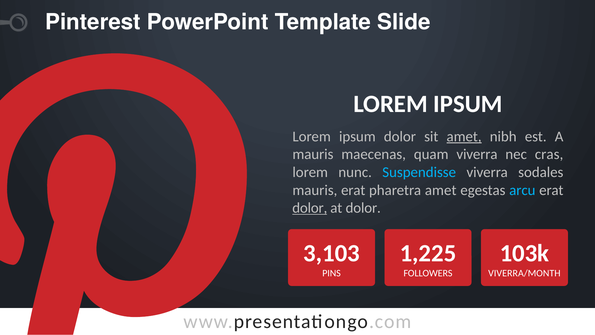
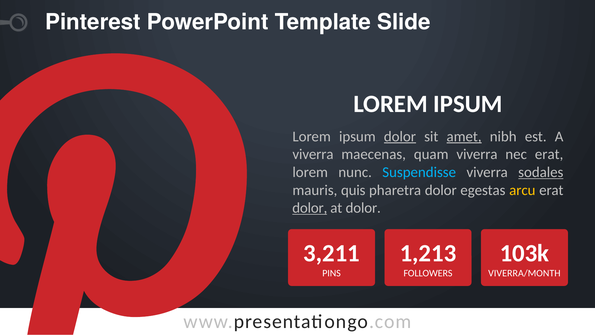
dolor underline: none -> present (400, 136)
mauris: mauris -> viverra (313, 154)
nec cras: cras -> erat (549, 154)
sodales underline: none -> present (541, 172)
mauris erat: erat -> quis (353, 190)
pharetra amet: amet -> dolor (441, 190)
arcu colour: light blue -> yellow (522, 190)
3,103: 3,103 -> 3,211 (332, 253)
1,225: 1,225 -> 1,213 (428, 253)
